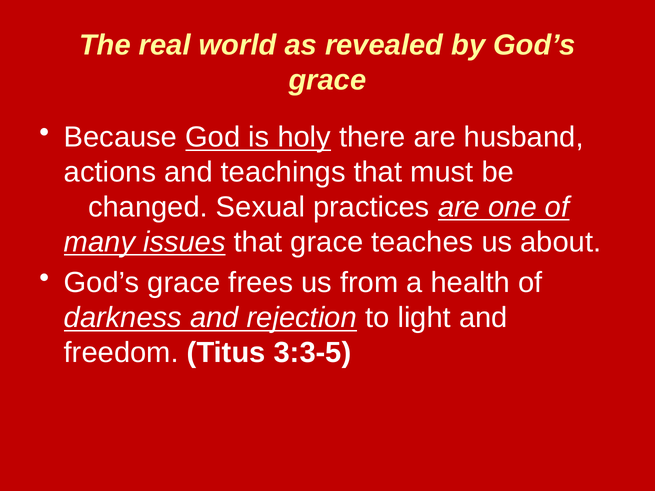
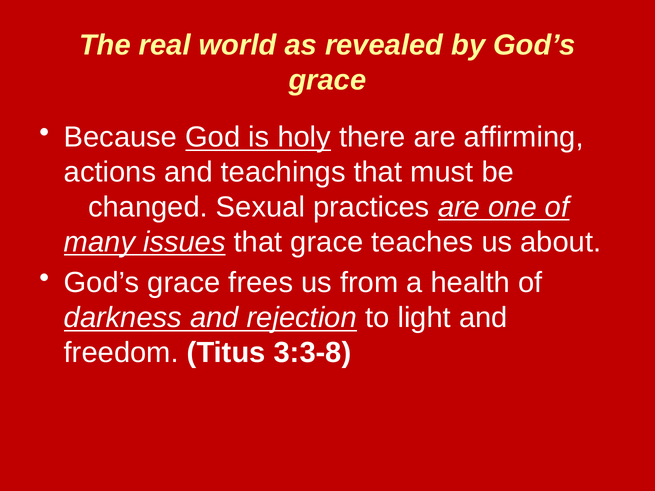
husband: husband -> affirming (524, 137)
3:3-5: 3:3-5 -> 3:3-8 (313, 353)
